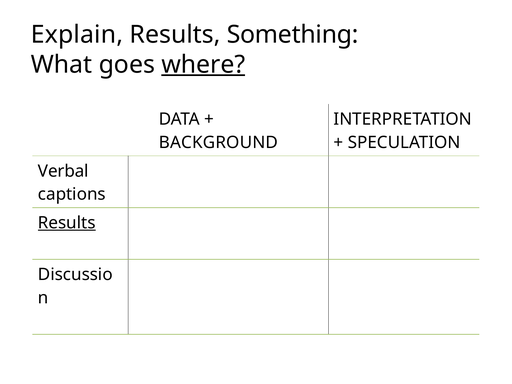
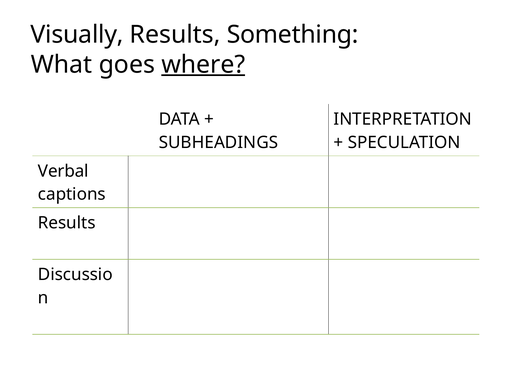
Explain: Explain -> Visually (77, 35)
BACKGROUND: BACKGROUND -> SUBHEADINGS (218, 143)
Results underline: present -> none (67, 223)
